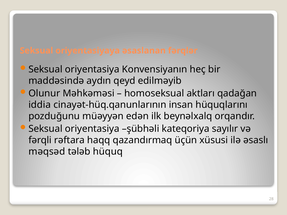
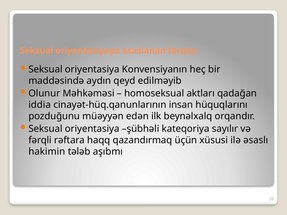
məqsəd: məqsəd -> hakimin (47, 152)
hüquq: hüquq -> aşıbmı (108, 152)
